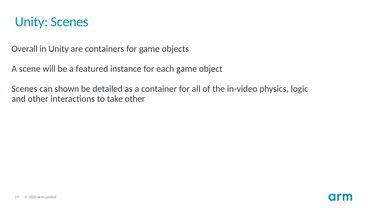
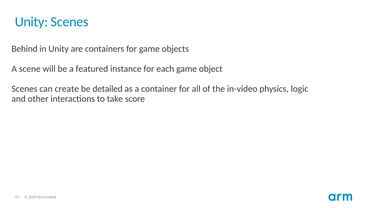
Overall: Overall -> Behind (25, 49)
shown: shown -> create (67, 89)
take other: other -> score (135, 99)
